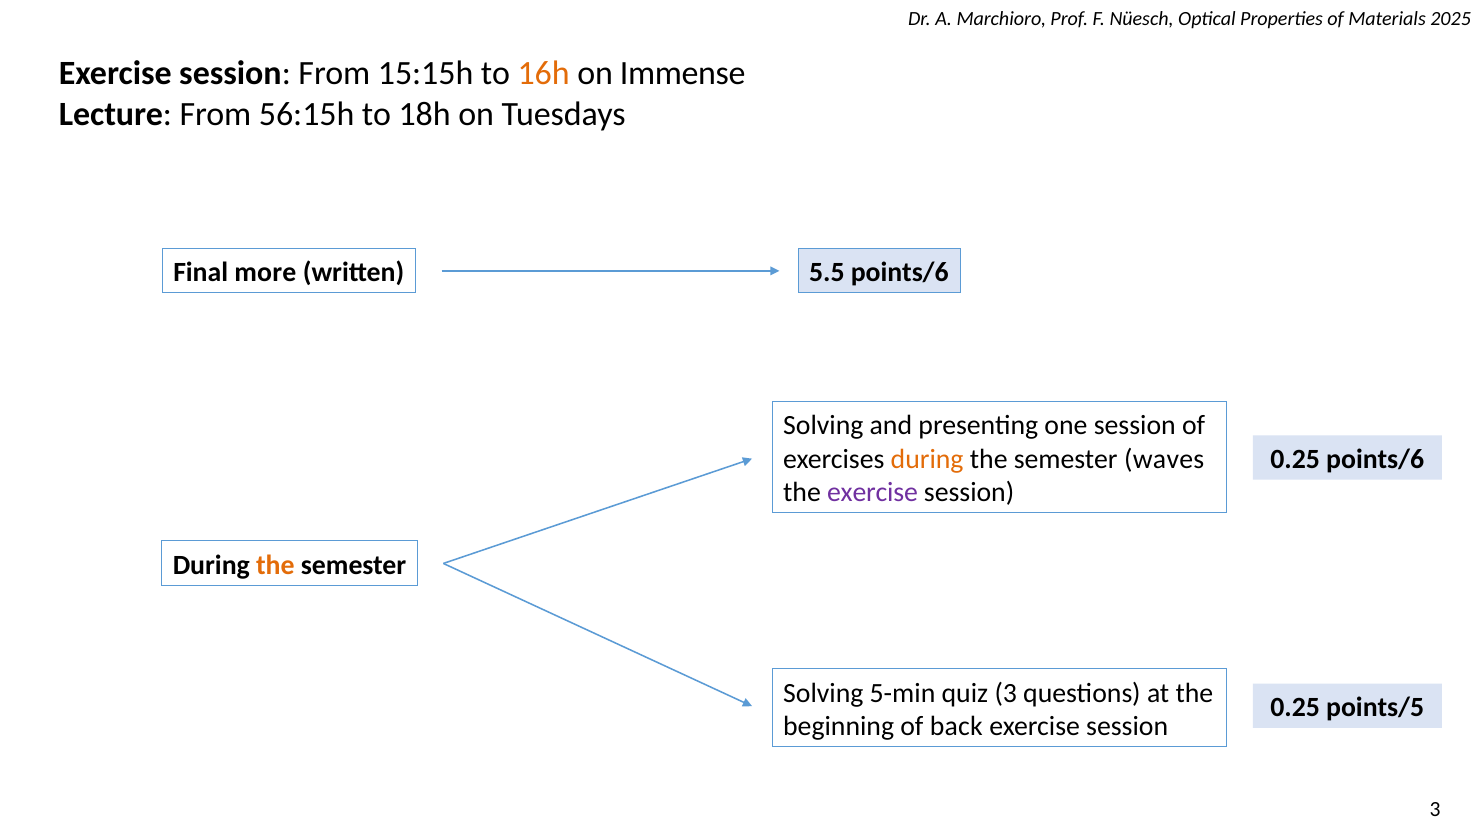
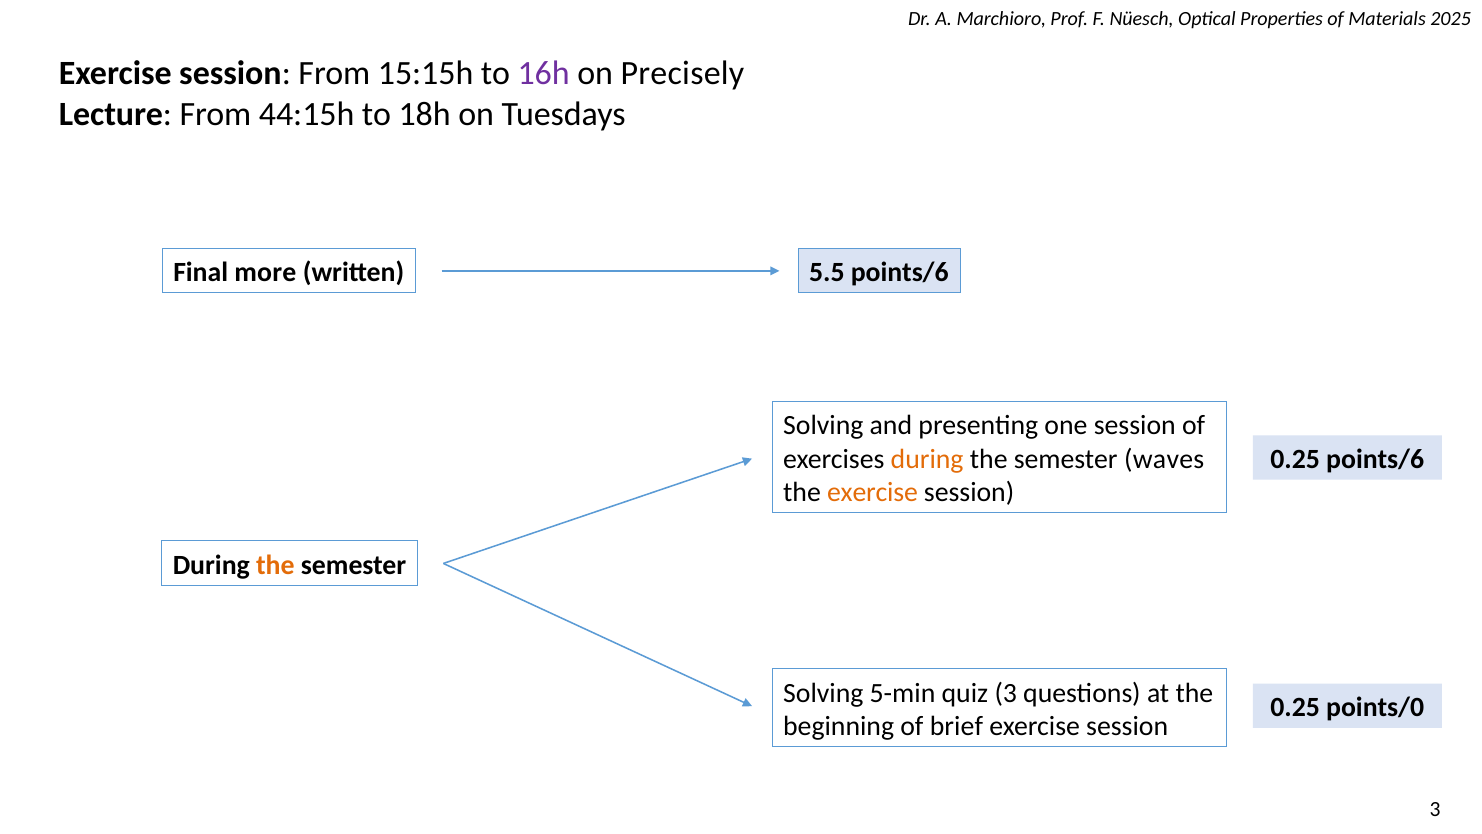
16h colour: orange -> purple (544, 73)
Immense: Immense -> Precisely (682, 73)
56:15h: 56:15h -> 44:15h (307, 114)
exercise colour: purple -> orange (872, 492)
points/5: points/5 -> points/0 (1375, 707)
back: back -> brief (956, 726)
